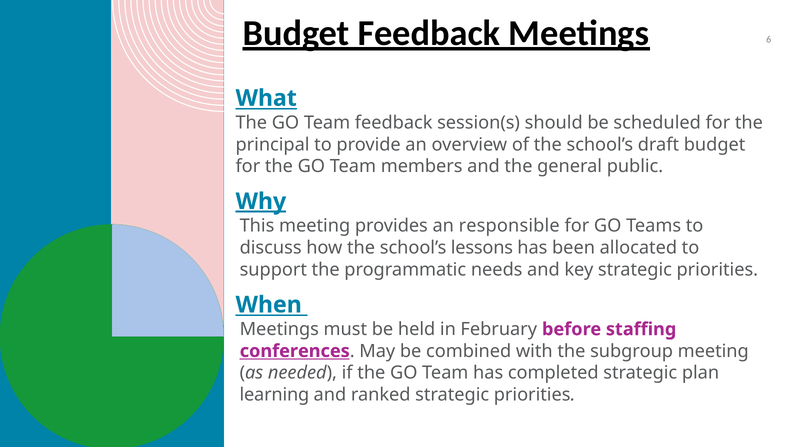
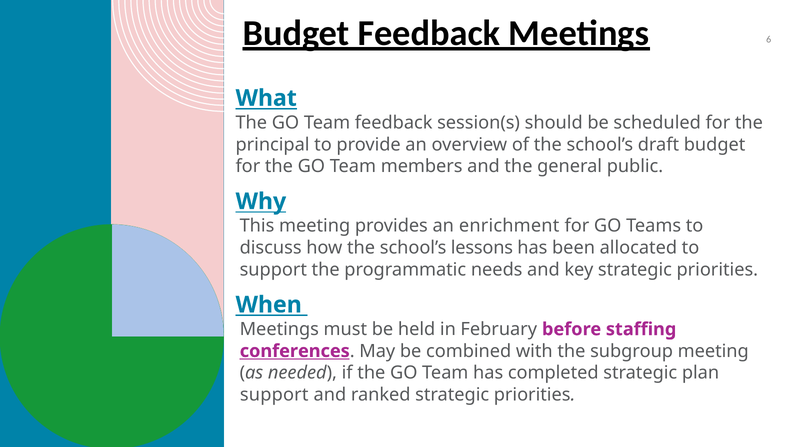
Why underline: present -> none (261, 201)
responsible: responsible -> enrichment (509, 226)
learning: learning -> support (274, 394)
